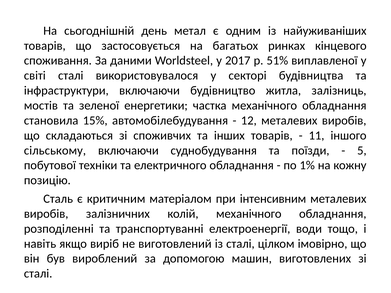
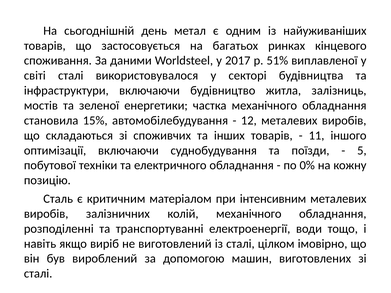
сільському: сільському -> оптимізації (55, 151)
1%: 1% -> 0% (307, 166)
